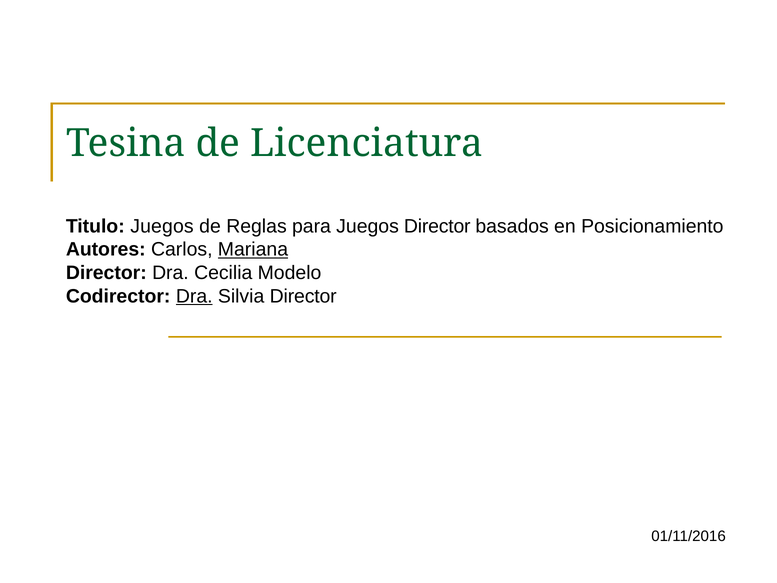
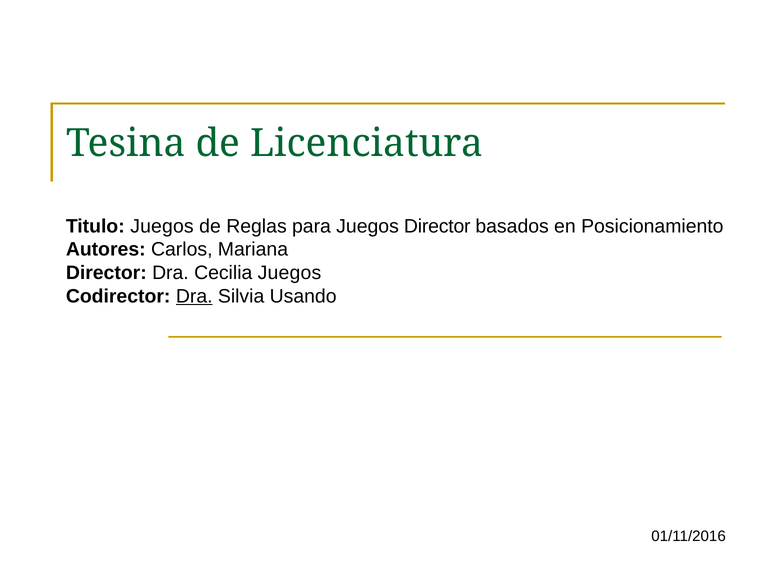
Mariana underline: present -> none (253, 249)
Cecilia Modelo: Modelo -> Juegos (289, 273)
Silvia Director: Director -> Usando (303, 296)
